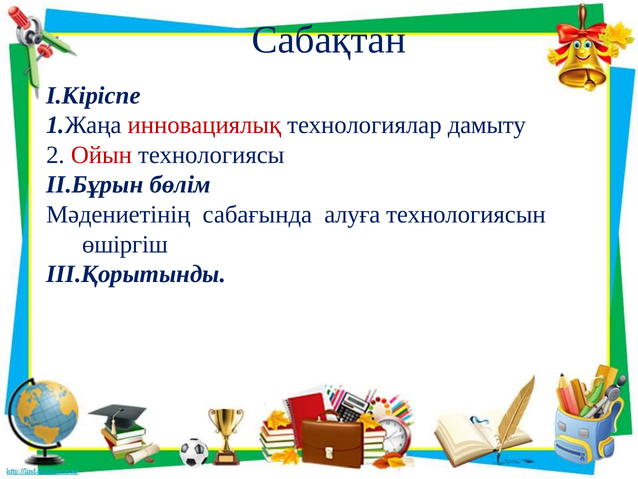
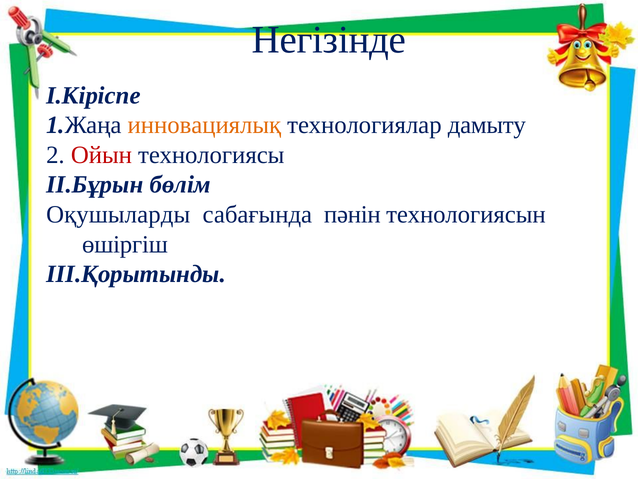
Сабақтан: Сабақтан -> Негізінде (329, 40)
инновациялық colour: red -> orange (204, 125)
Мәдениетінің: Мәдениетінің -> Оқушыларды (118, 214)
алуға: алуға -> пәнін (352, 214)
